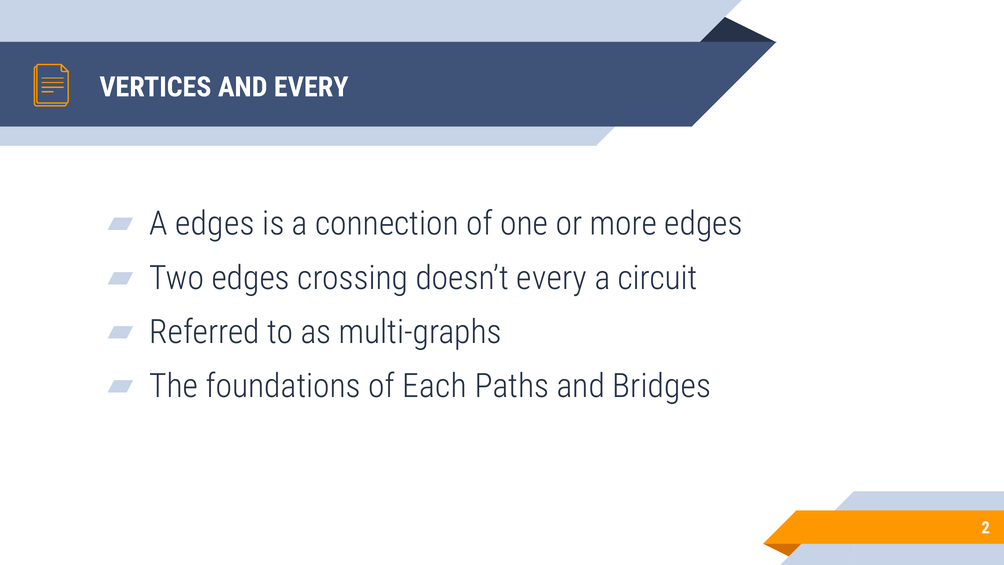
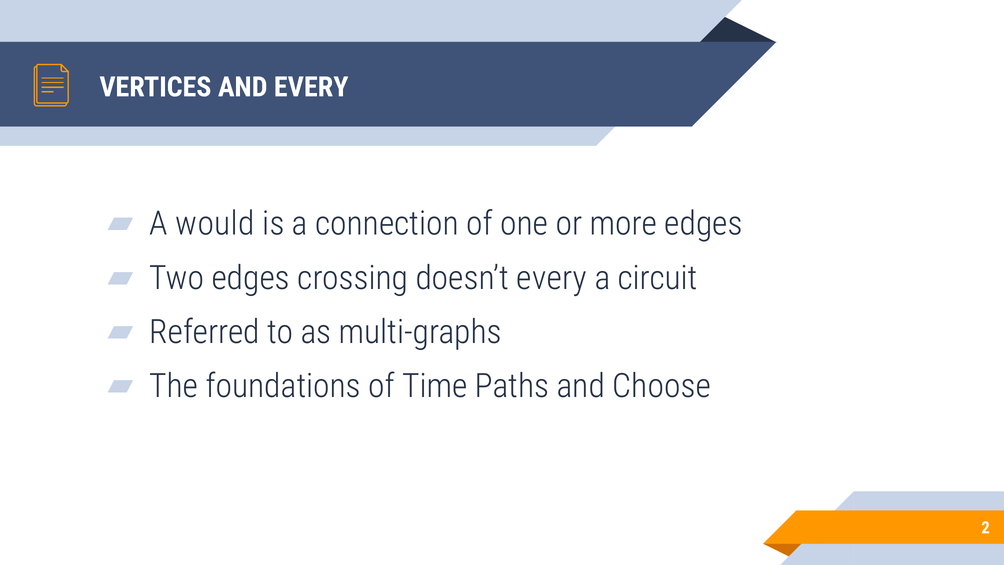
A edges: edges -> would (215, 224)
Each: Each -> Time (435, 386)
Bridges: Bridges -> Choose (662, 386)
